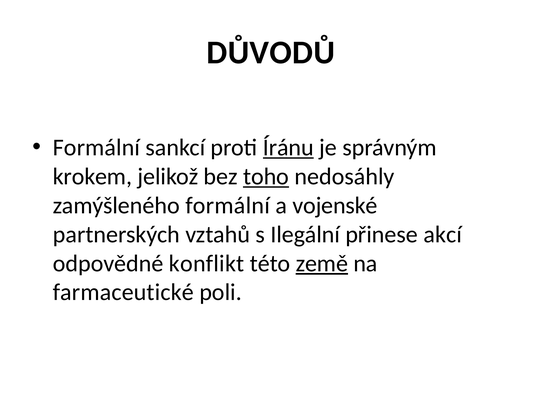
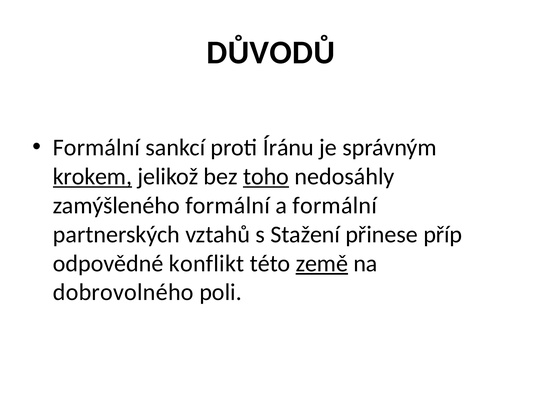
Íránu underline: present -> none (288, 147)
krokem underline: none -> present (92, 176)
a vojenské: vojenské -> formální (335, 205)
Ilegální: Ilegální -> Stažení (305, 234)
akcí: akcí -> příp (443, 234)
farmaceutické: farmaceutické -> dobrovolného (123, 292)
